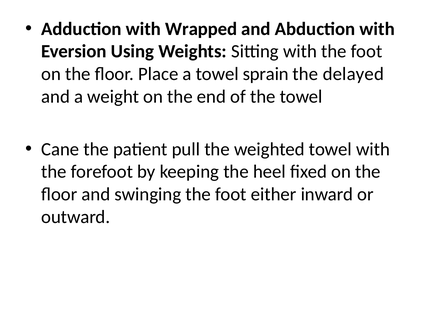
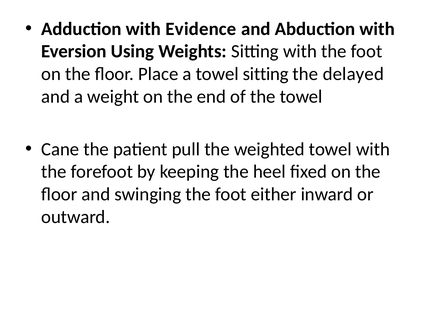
Wrapped: Wrapped -> Evidence (201, 29)
towel sprain: sprain -> sitting (266, 74)
